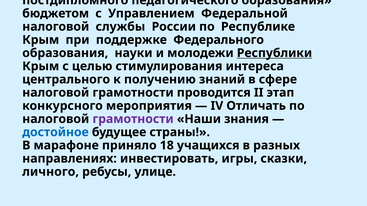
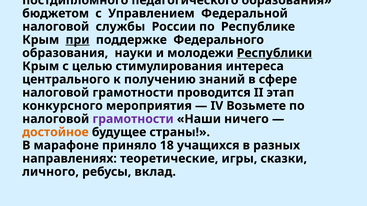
при underline: none -> present (78, 40)
Отличать: Отличать -> Возьмете (256, 106)
знания: знания -> ничего (246, 119)
достойное colour: blue -> orange (55, 132)
инвестировать: инвестировать -> теоретические (169, 159)
улице: улице -> вклад (155, 172)
